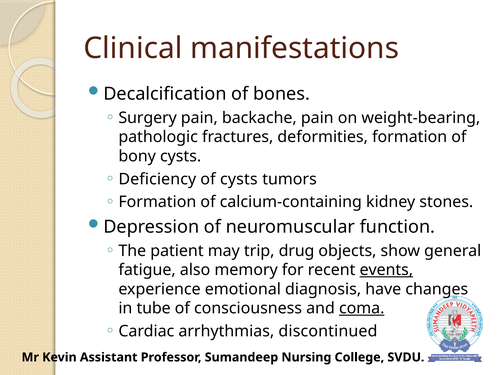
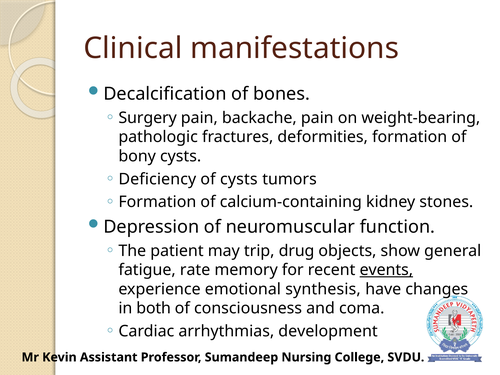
also: also -> rate (195, 270)
diagnosis: diagnosis -> synthesis (323, 289)
tube: tube -> both (154, 308)
coma underline: present -> none (362, 308)
discontinued: discontinued -> development (328, 331)
